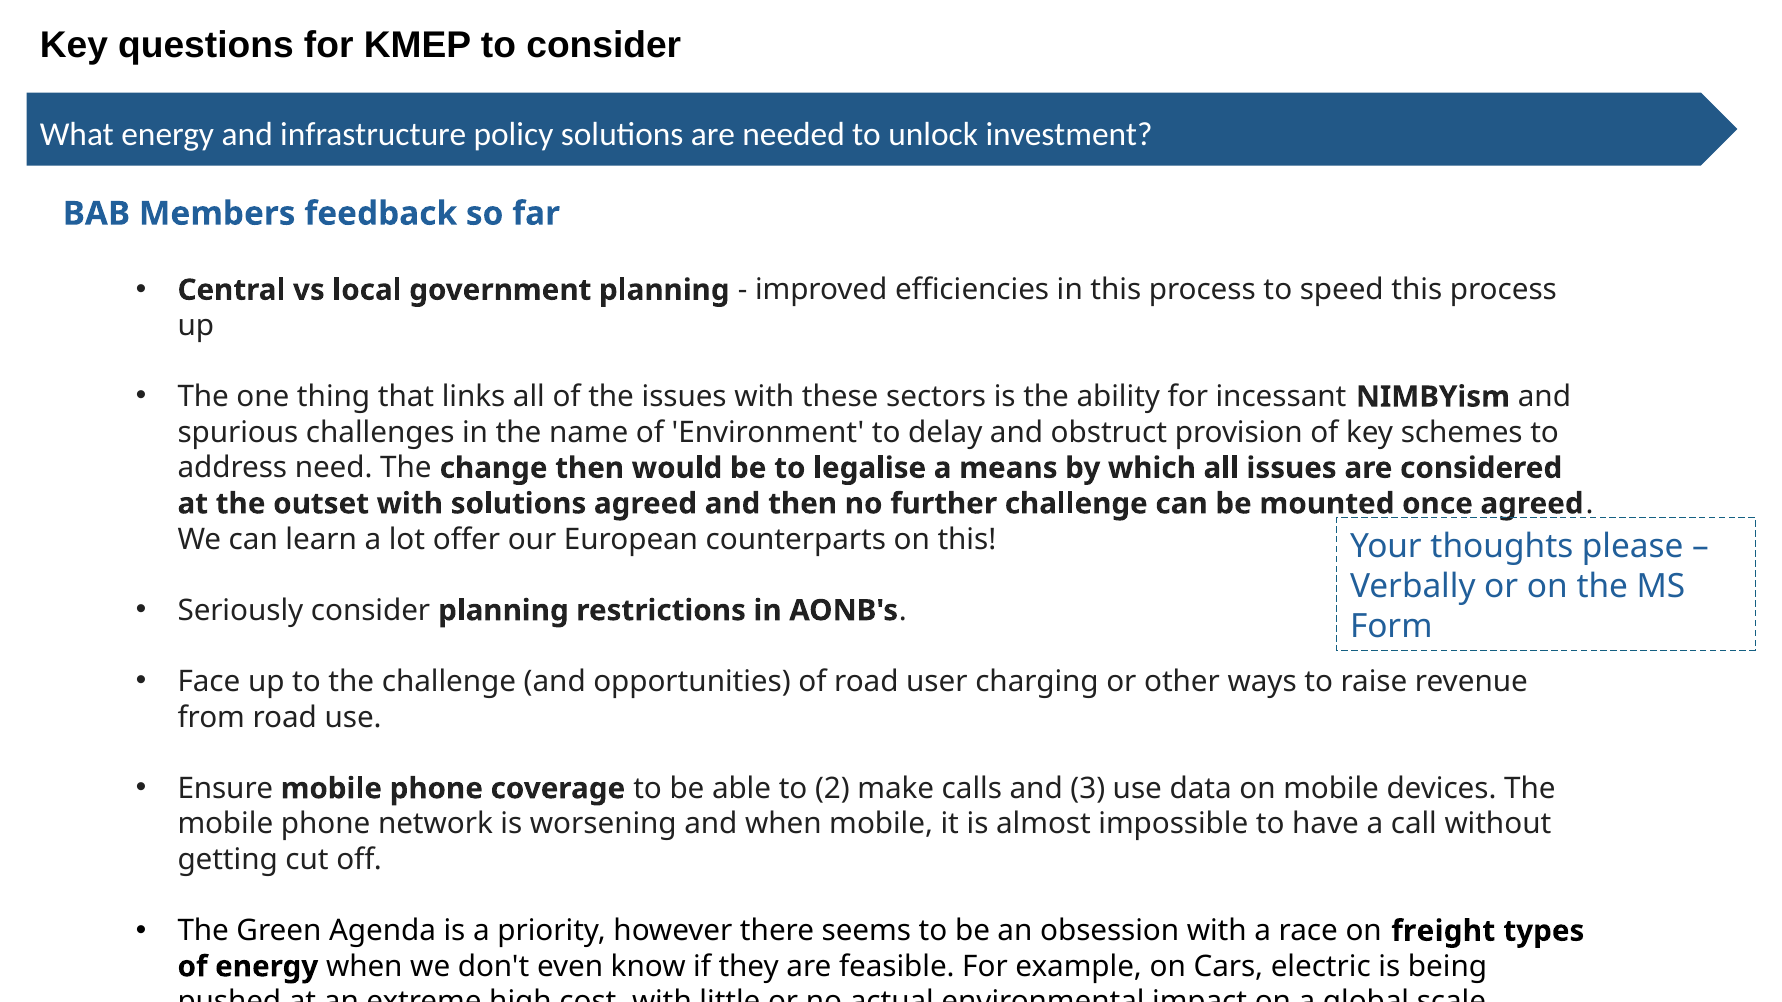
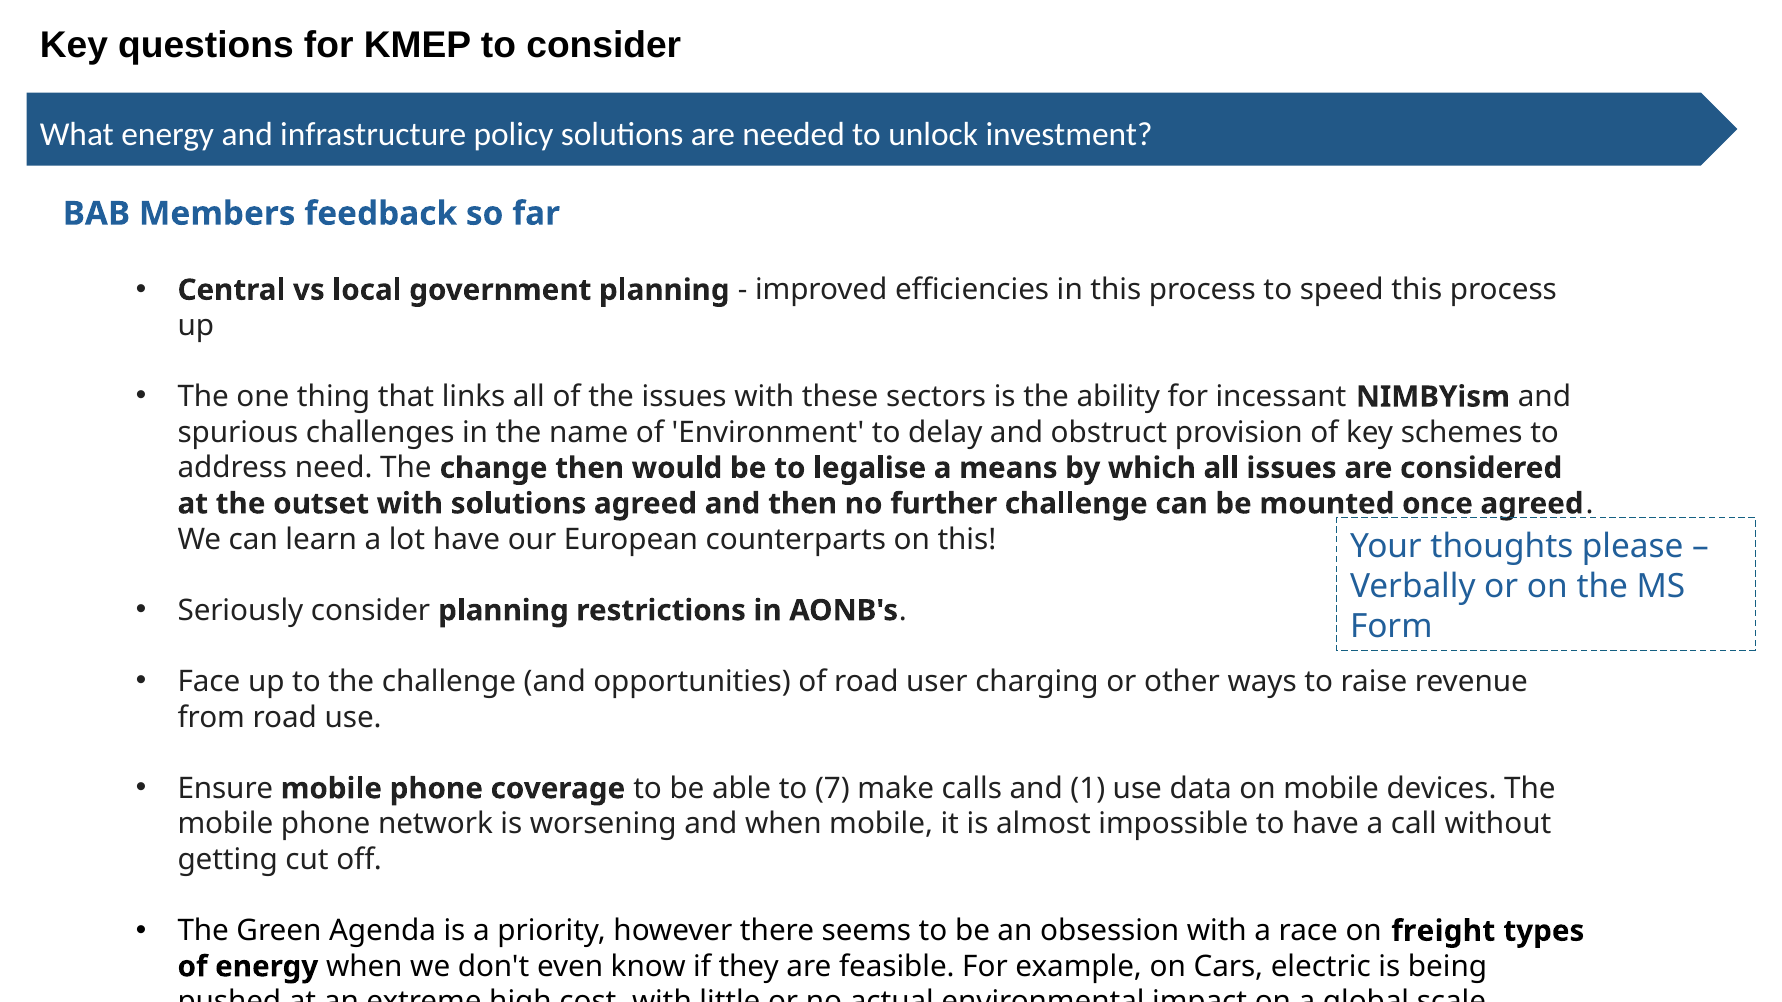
lot offer: offer -> have (466, 539)
2: 2 -> 7 (832, 789)
3: 3 -> 1 (1088, 789)
